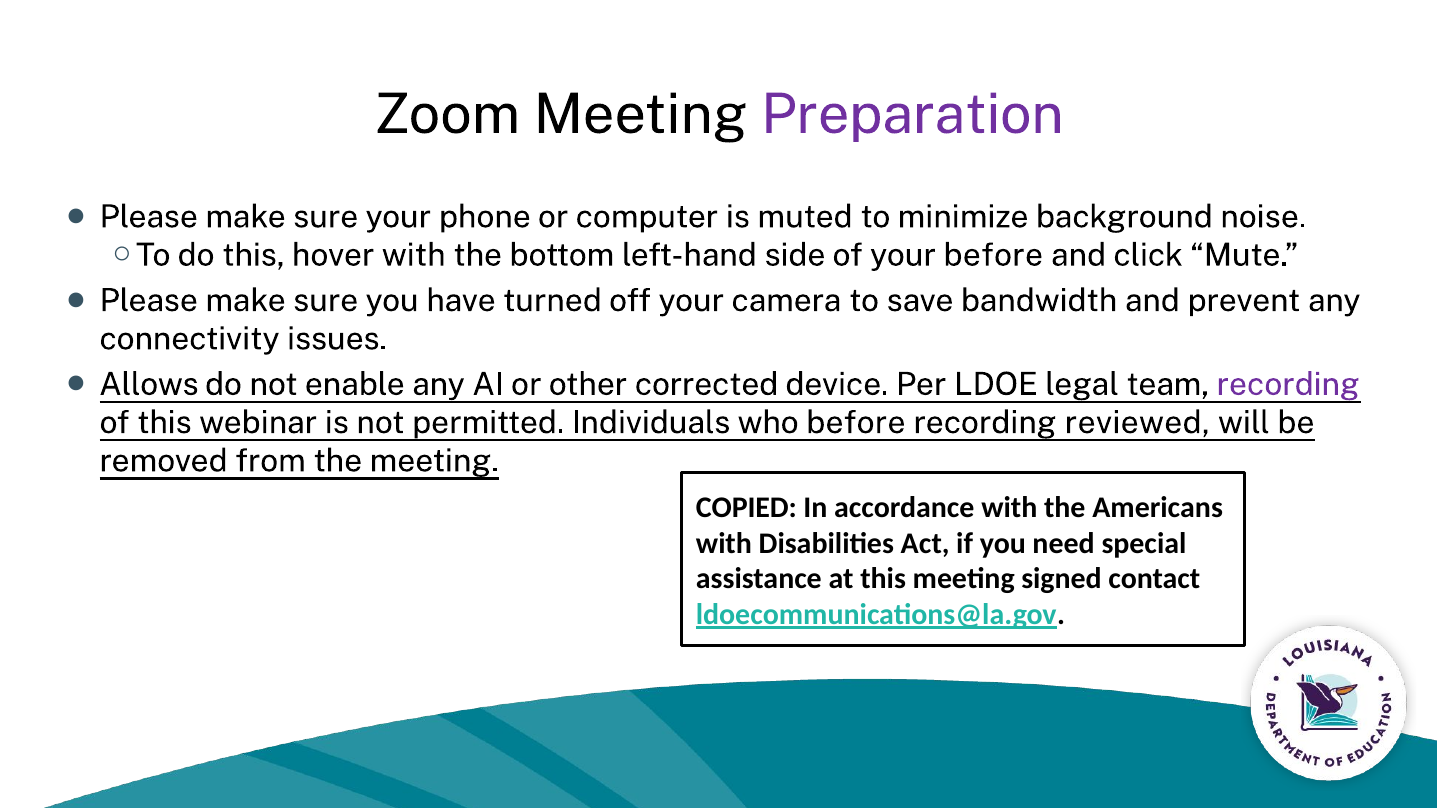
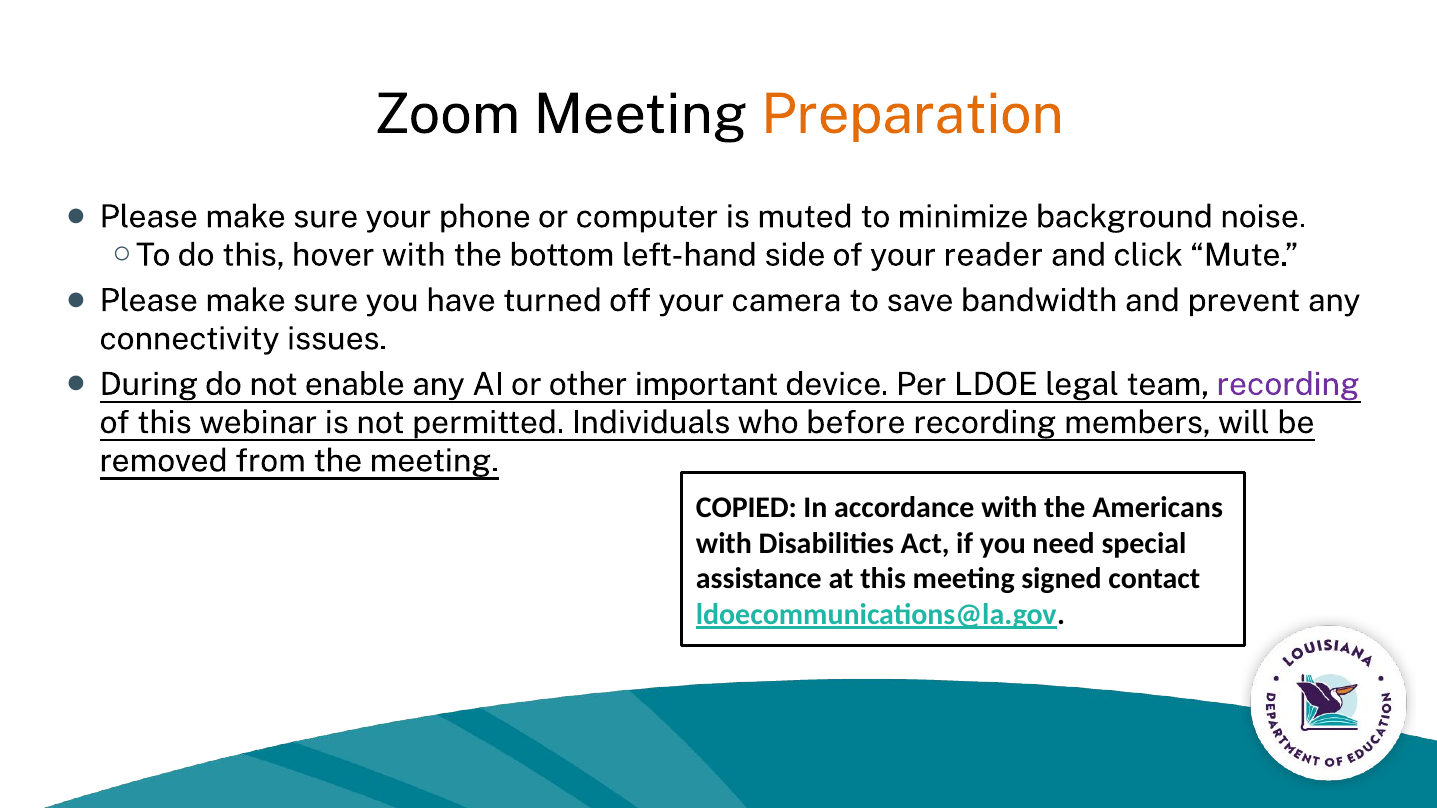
Preparation colour: purple -> orange (912, 115)
your before: before -> reader (993, 255)
Allows: Allows -> During (149, 384)
corrected: corrected -> important (707, 384)
reviewed: reviewed -> members (1137, 423)
